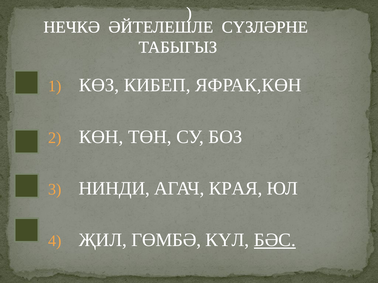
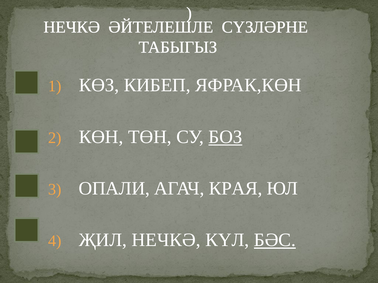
БОЗ underline: none -> present (225, 137)
НИНДИ: НИНДИ -> ОПАЛИ (114, 189)
ҖИЛ ГӨМБӘ: ГӨМБӘ -> НЕЧКӘ (166, 240)
